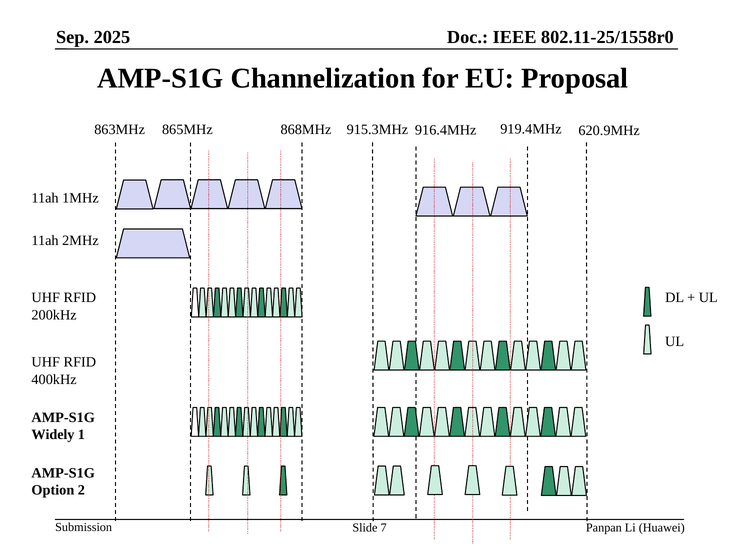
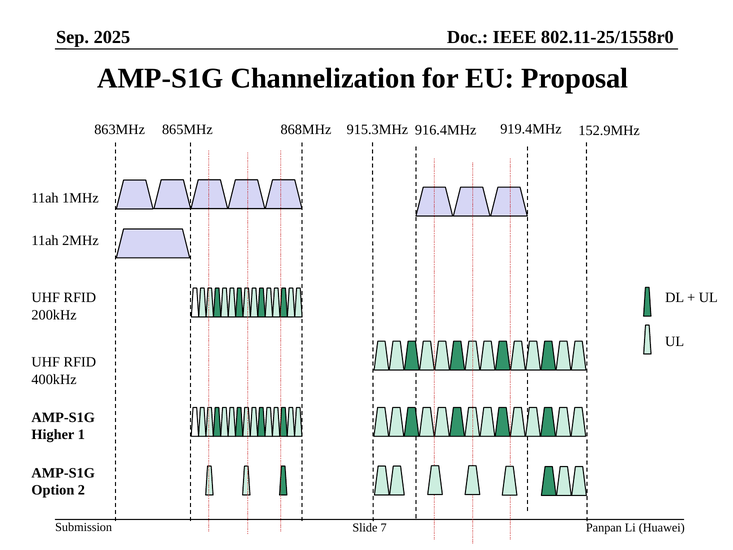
620.9MHz: 620.9MHz -> 152.9MHz (609, 130)
Widely: Widely -> Higher (53, 435)
